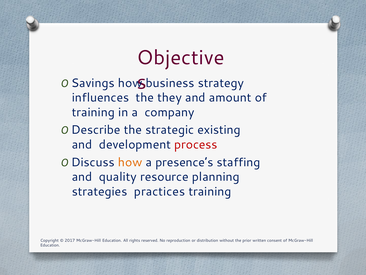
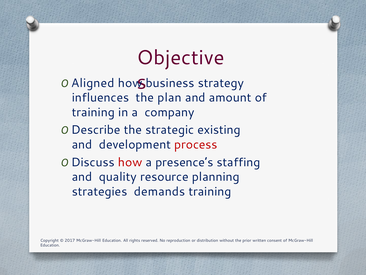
Savings: Savings -> Aligned (93, 83)
they: they -> plan (170, 98)
how colour: orange -> red (130, 162)
practices: practices -> demands (160, 191)
